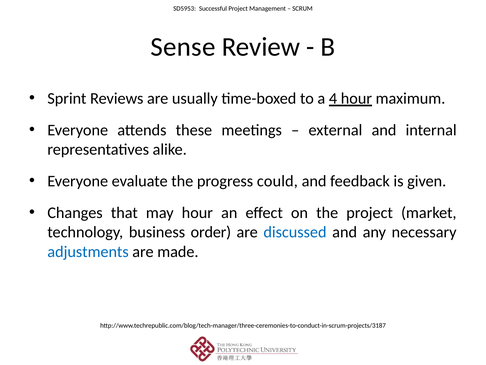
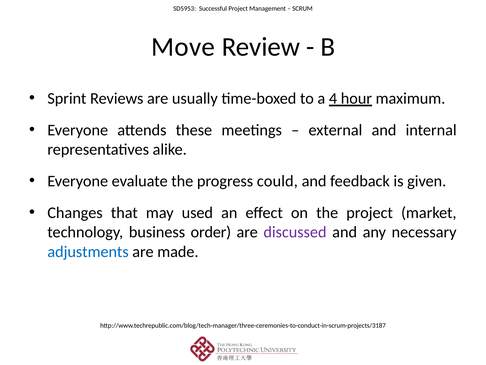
Sense: Sense -> Move (183, 47)
may hour: hour -> used (197, 213)
discussed colour: blue -> purple (295, 232)
